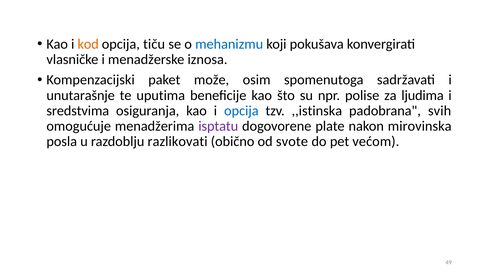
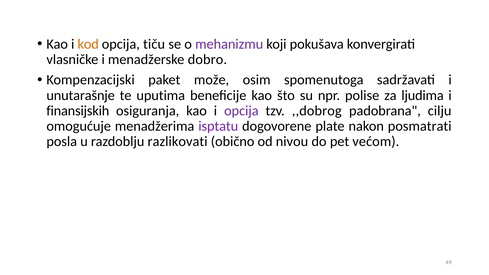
mehanizmu colour: blue -> purple (229, 44)
iznosa: iznosa -> dobro (207, 59)
sredstvima: sredstvima -> finansijskih (78, 111)
opcija colour: blue -> purple (241, 111)
,,istinska: ,,istinska -> ,,dobrog (317, 111)
svih: svih -> cilju (440, 111)
mirovinska: mirovinska -> posmatrati (420, 126)
svote: svote -> nivou (292, 142)
